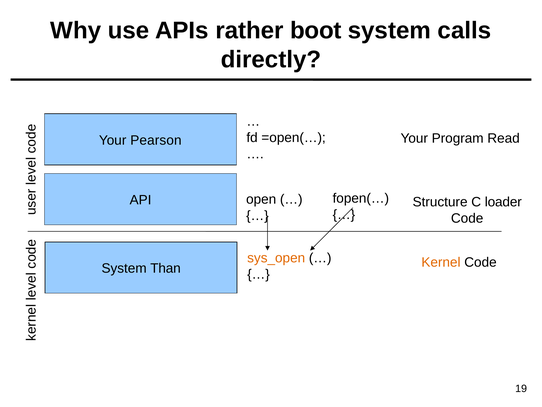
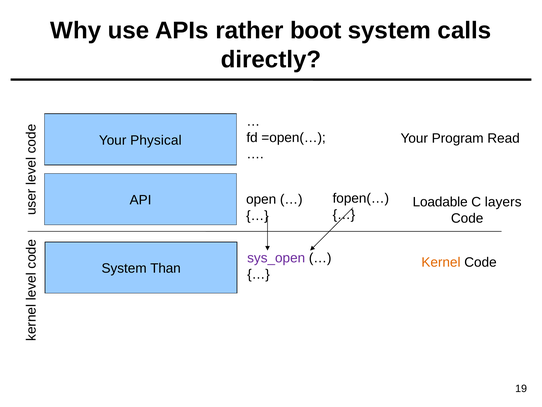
Pearson: Pearson -> Physical (156, 140)
Structure: Structure -> Loadable (440, 202)
loader: loader -> layers (503, 202)
sys_open colour: orange -> purple (276, 258)
